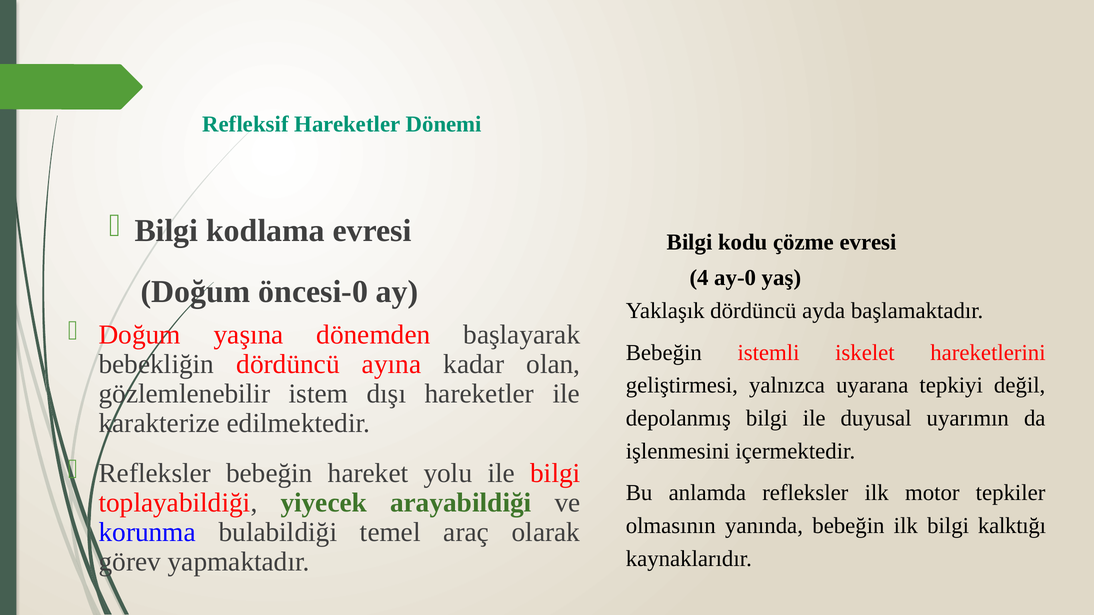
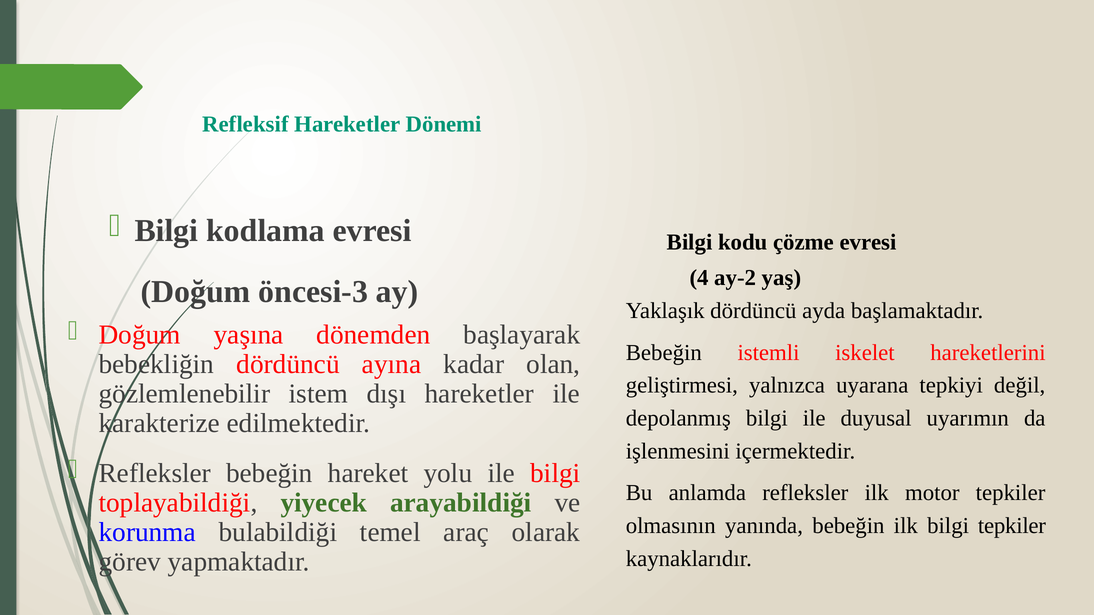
ay-0: ay-0 -> ay-2 (735, 278)
öncesi-0: öncesi-0 -> öncesi-3 (313, 292)
bilgi kalktığı: kalktığı -> tepkiler (1012, 526)
